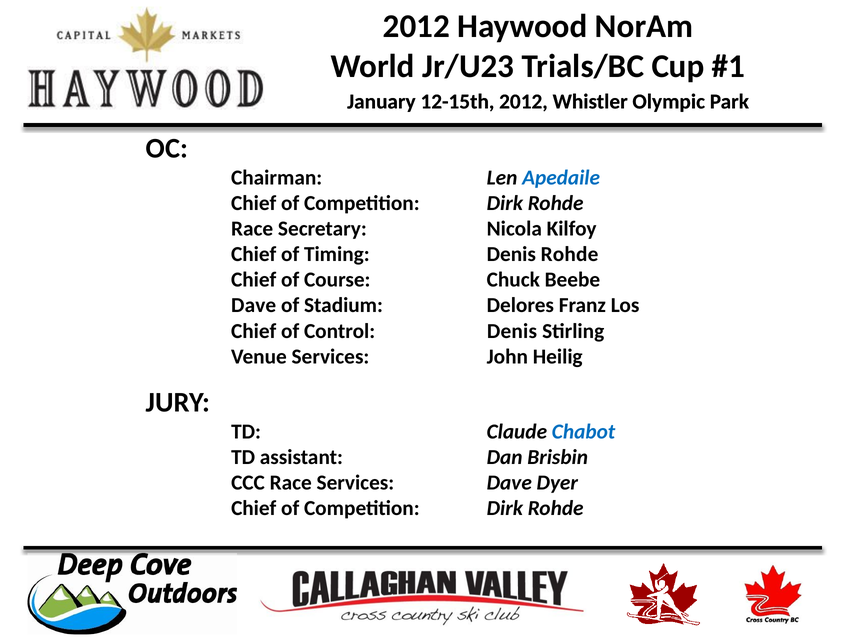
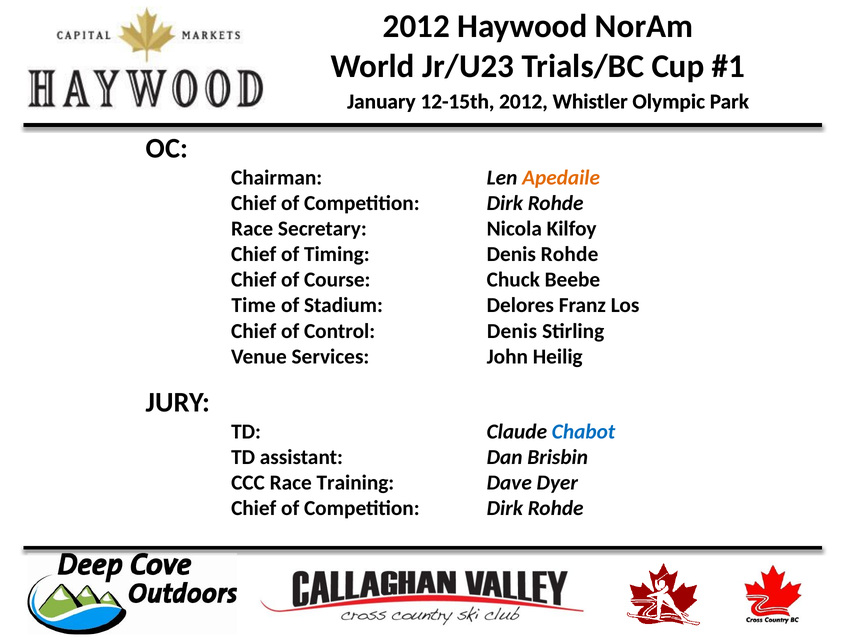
Apedaile colour: blue -> orange (561, 178)
Dave: Dave -> Time (254, 305)
Race Services: Services -> Training (355, 483)
